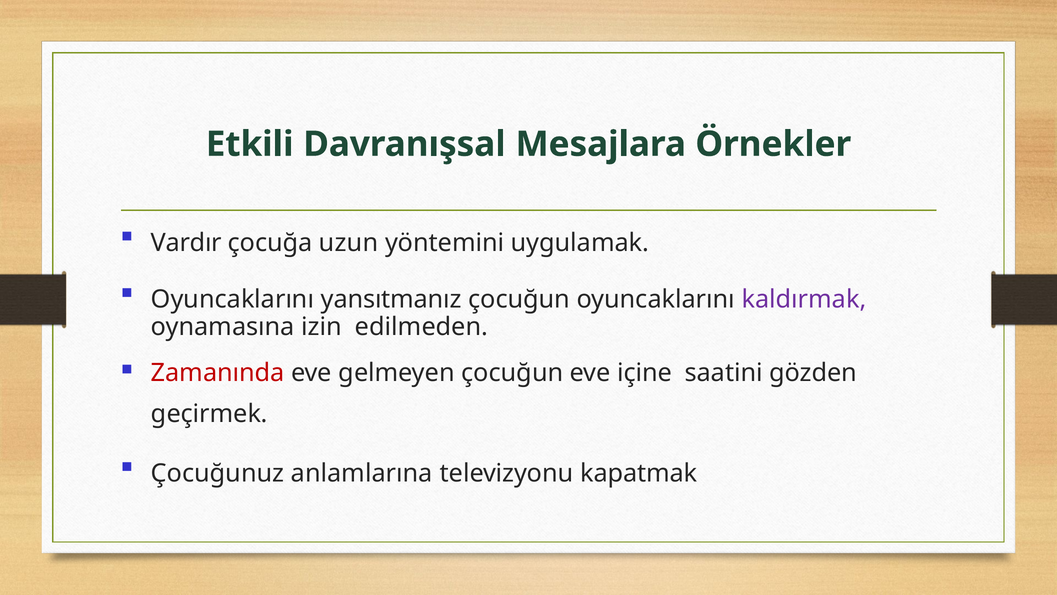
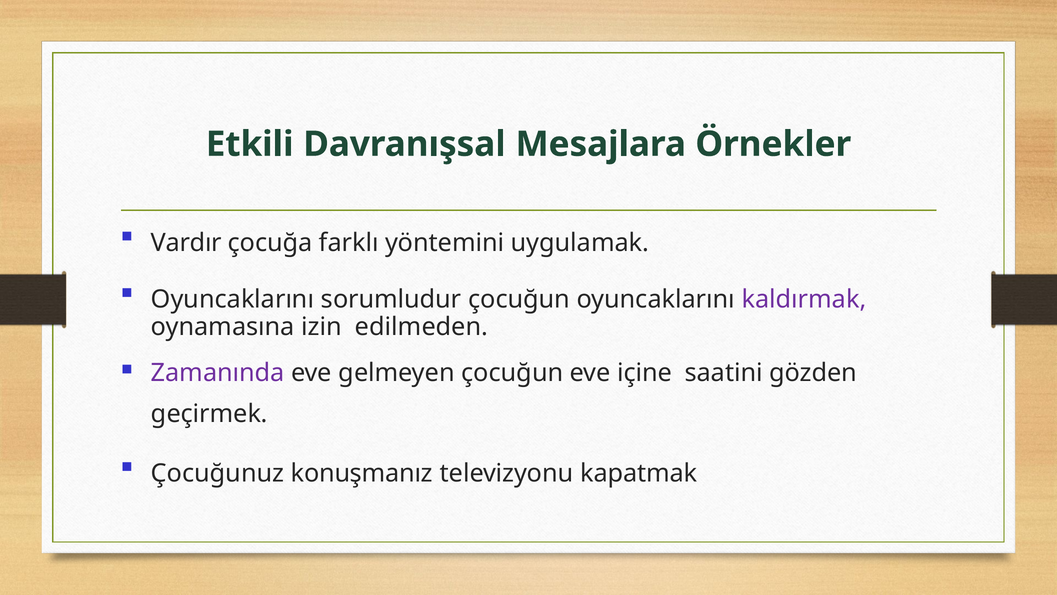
uzun: uzun -> farklı (349, 243)
yansıtmanız: yansıtmanız -> sorumludur (391, 299)
Zamanında colour: red -> purple (218, 373)
anlamlarına: anlamlarına -> konuşmanız (362, 473)
